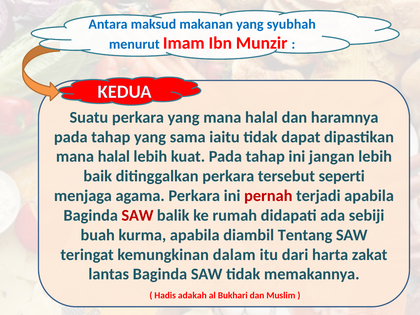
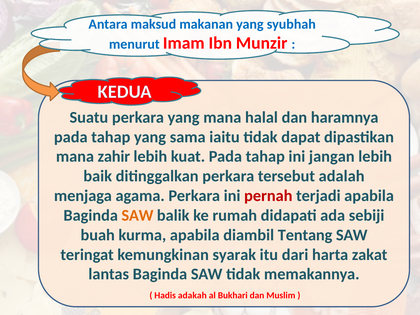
halal: halal -> zahir (114, 157)
seperti: seperti -> adalah (342, 176)
SAW colour: red -> orange (138, 215)
dalam: dalam -> syarak (234, 255)
